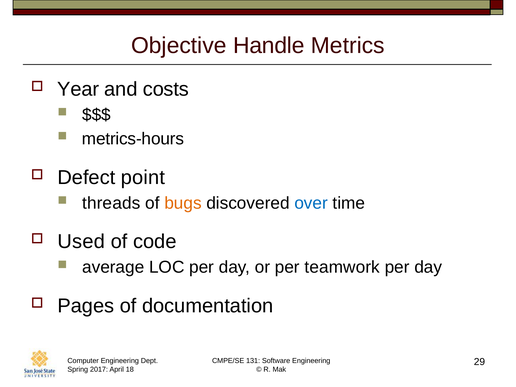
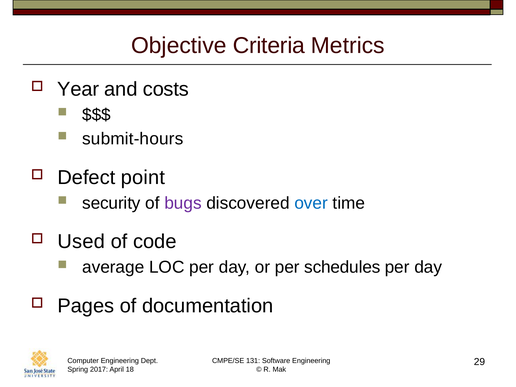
Handle: Handle -> Criteria (269, 45)
metrics-hours: metrics-hours -> submit-hours (133, 139)
threads: threads -> security (111, 203)
bugs colour: orange -> purple (183, 203)
teamwork: teamwork -> schedules (342, 267)
